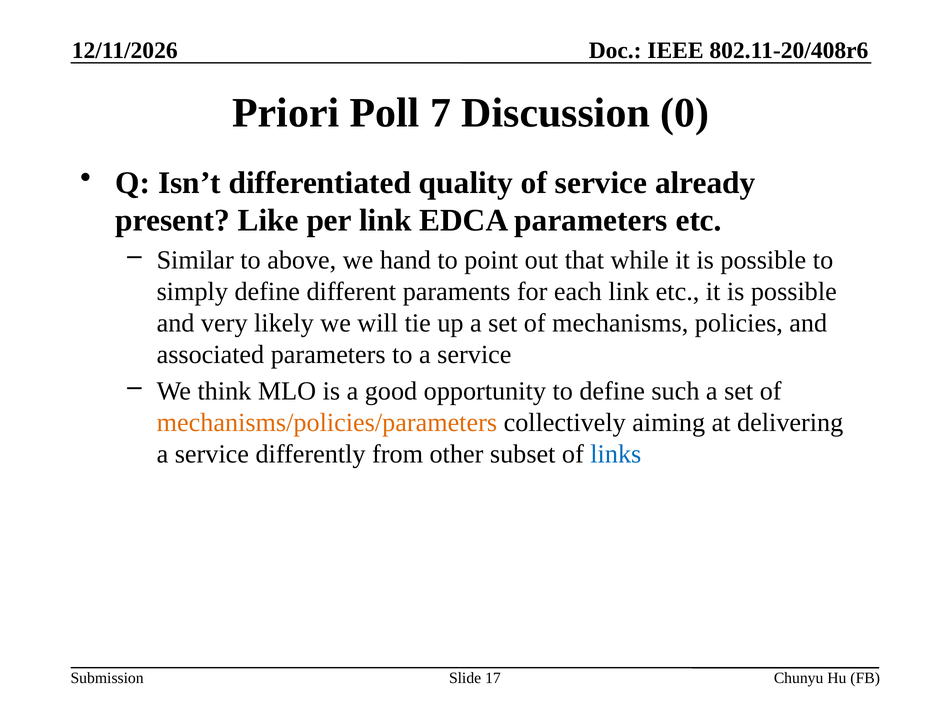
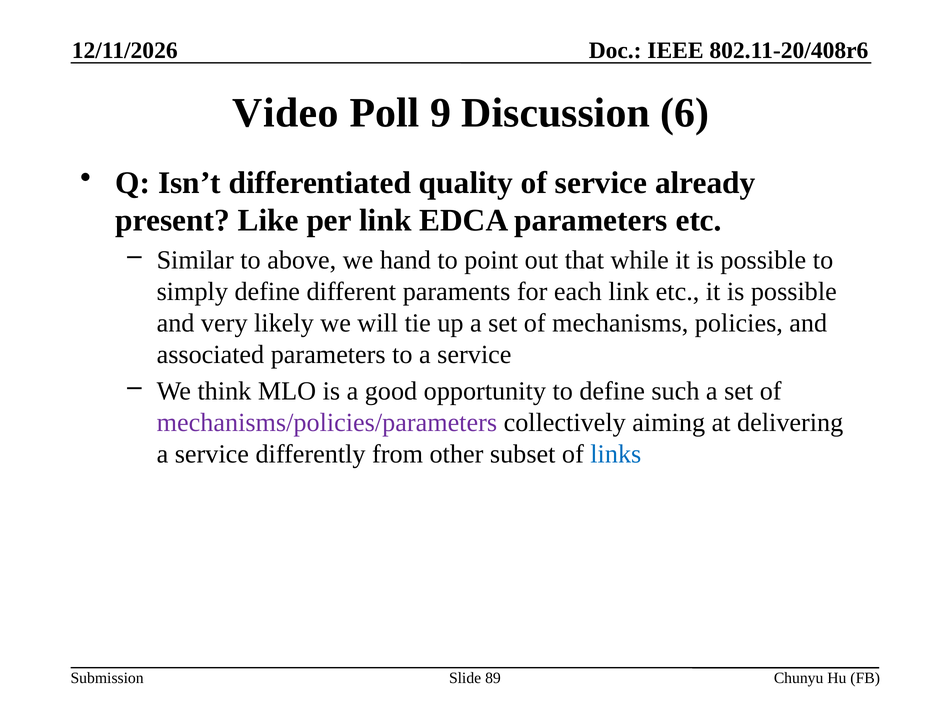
Priori: Priori -> Video (286, 113)
7: 7 -> 9 (440, 113)
0: 0 -> 6 (685, 113)
mechanisms/policies/parameters colour: orange -> purple (327, 422)
17: 17 -> 89 (493, 678)
